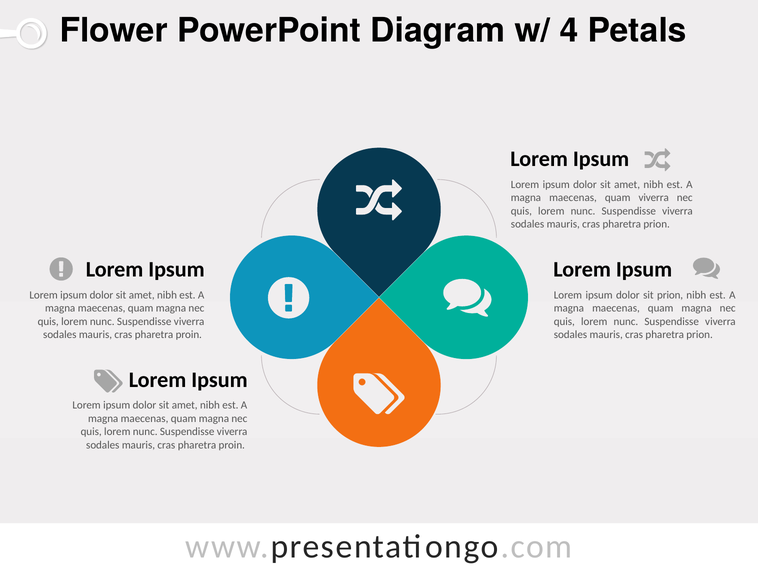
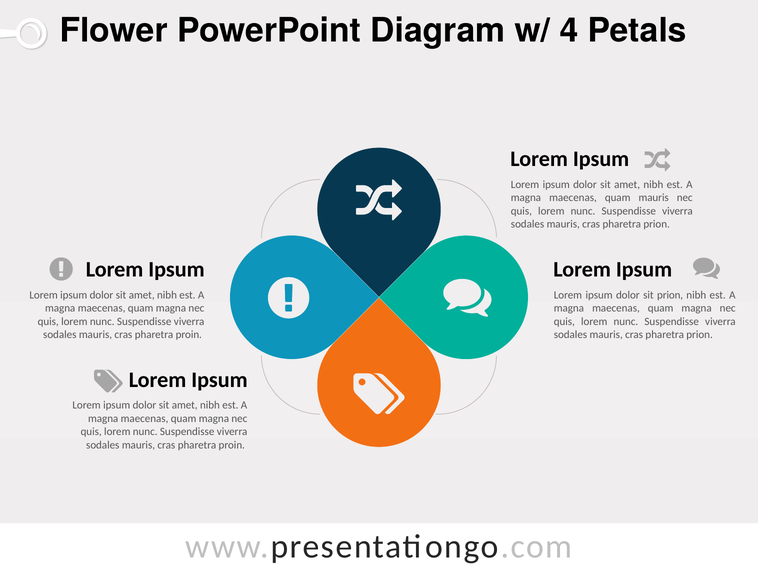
quam viverra: viverra -> mauris (654, 198)
